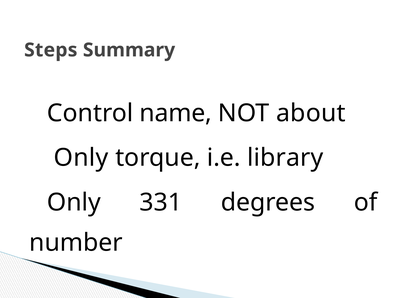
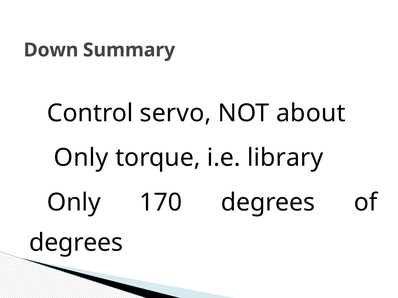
Steps: Steps -> Down (51, 50)
name: name -> servo (175, 113)
331: 331 -> 170 (161, 203)
number: number -> degrees (76, 243)
